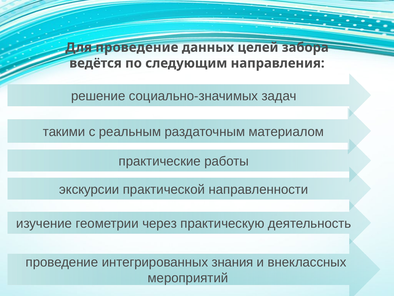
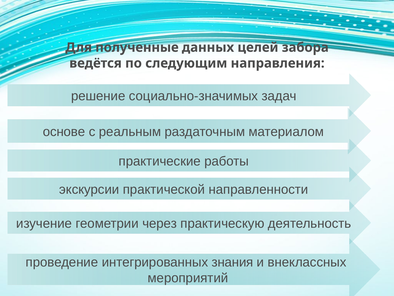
Для проведение: проведение -> полученные (137, 47)
такими: такими -> основе (64, 132)
